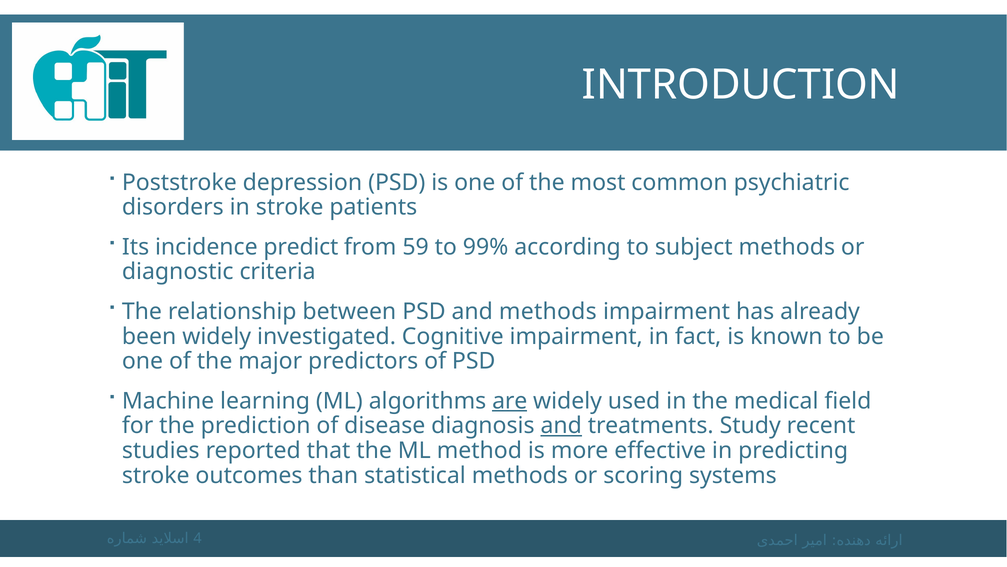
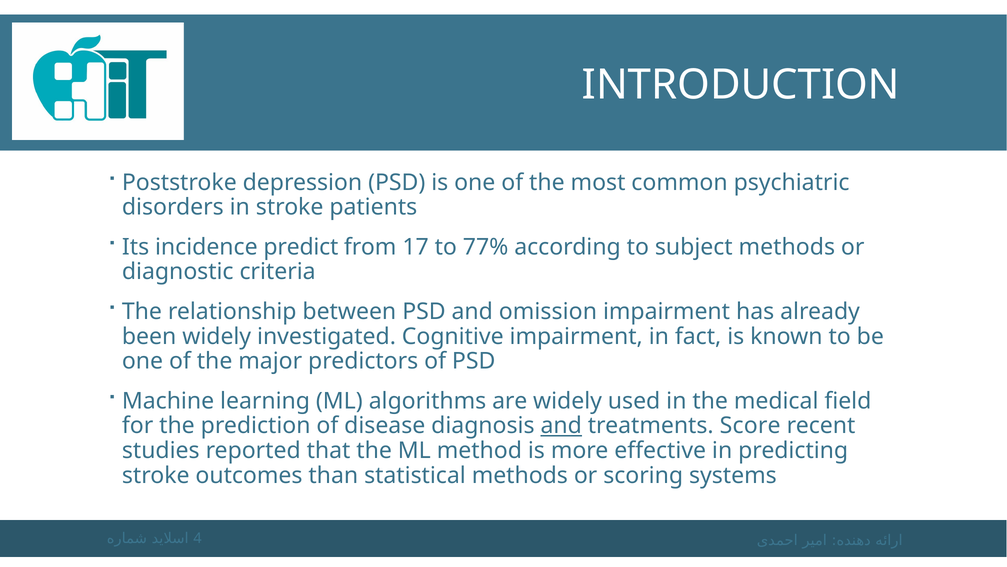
59: 59 -> 17 (416, 247)
99%: 99% -> 77% (486, 247)
and methods: methods -> omission (548, 311)
are underline: present -> none (510, 401)
Study: Study -> Score (750, 425)
